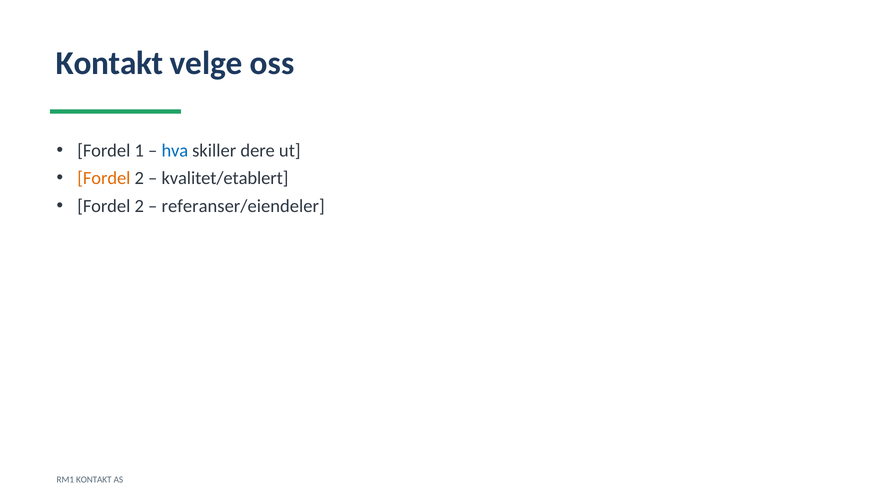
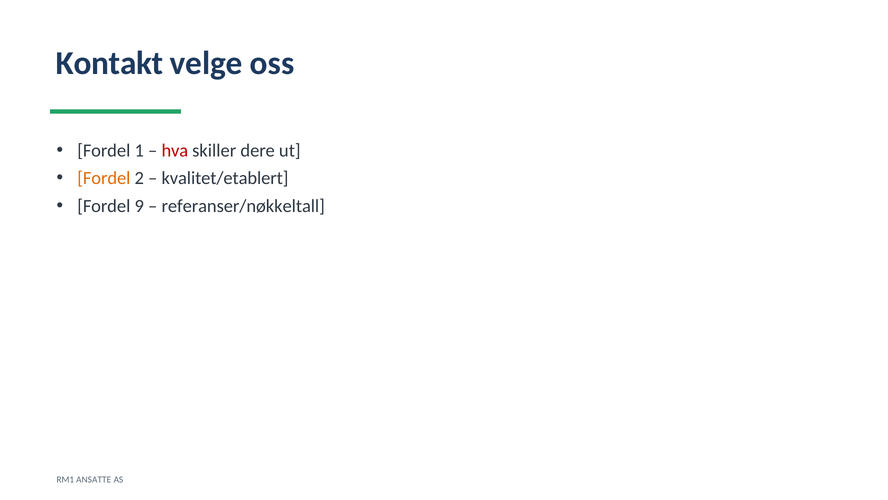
hva colour: blue -> red (175, 150)
2: 2 -> 9 (139, 206)
referanser/eiendeler: referanser/eiendeler -> referanser/nøkkeltall (243, 206)
RM1 KONTAKT: KONTAKT -> ANSATTE (94, 479)
